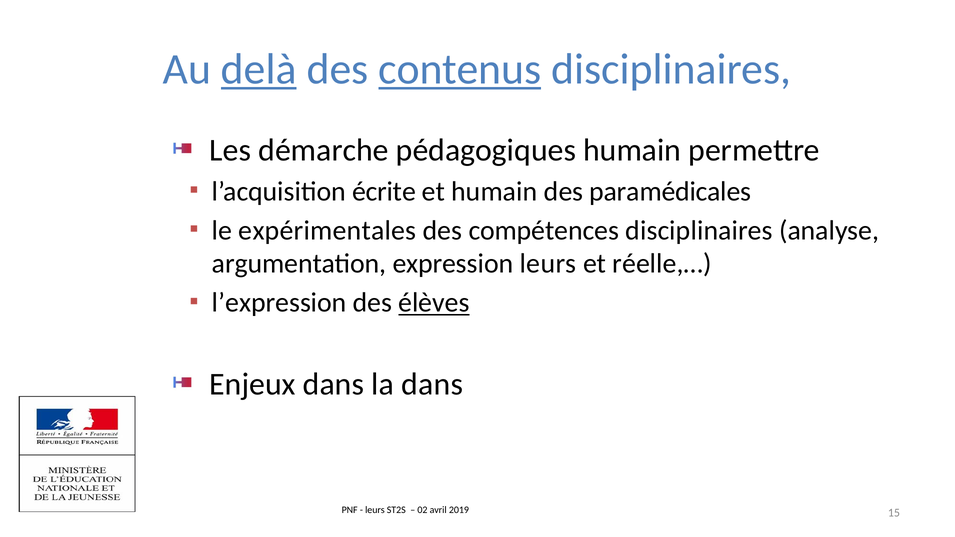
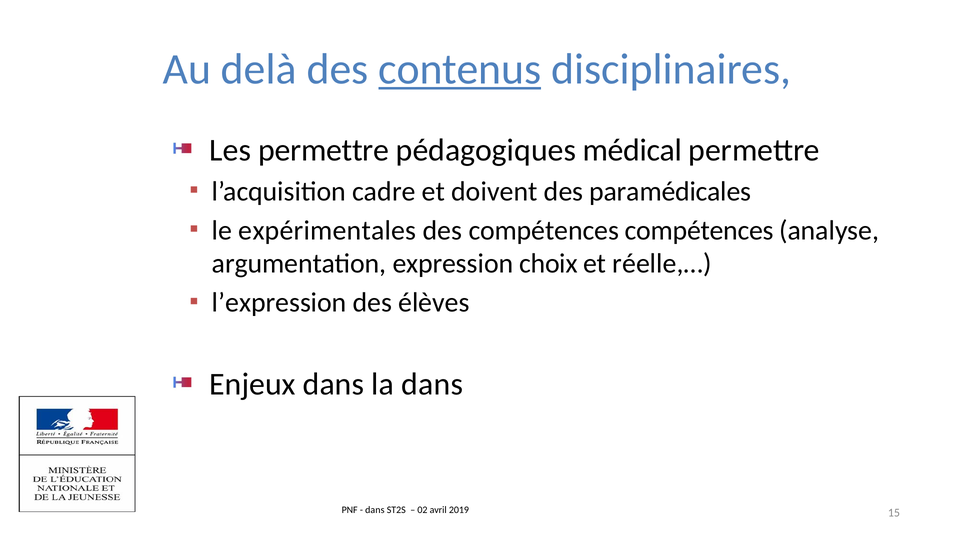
delà underline: present -> none (259, 69)
Les démarche: démarche -> permettre (324, 150)
pédagogiques humain: humain -> médical (632, 150)
écrite: écrite -> cadre (384, 191)
et humain: humain -> doivent (494, 191)
compétences disciplinaires: disciplinaires -> compétences (699, 230)
expression leurs: leurs -> choix (548, 264)
élèves underline: present -> none (434, 303)
leurs: leurs -> dans (375, 510)
